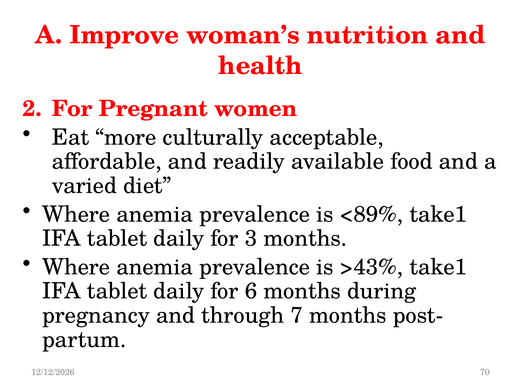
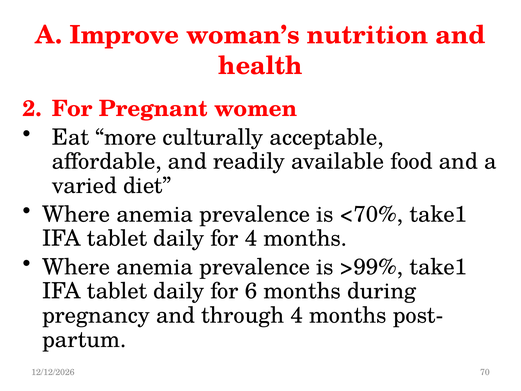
<89%: <89% -> <70% (371, 214)
for 3: 3 -> 4 (251, 238)
>43%: >43% -> >99% (371, 267)
through 7: 7 -> 4 (297, 315)
